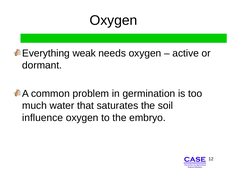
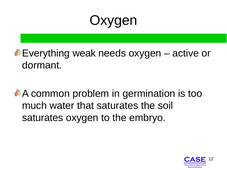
influence: influence -> saturates (43, 118)
